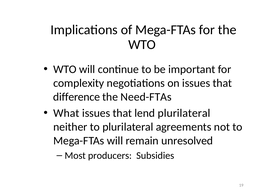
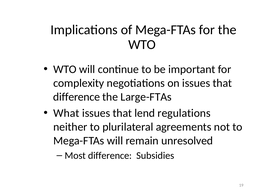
Need-FTAs: Need-FTAs -> Large-FTAs (146, 97)
lend plurilateral: plurilateral -> regulations (184, 113)
Most producers: producers -> difference (110, 156)
